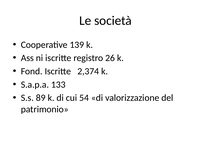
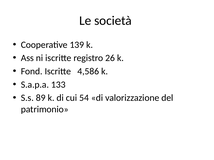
2,374: 2,374 -> 4,586 (88, 72)
